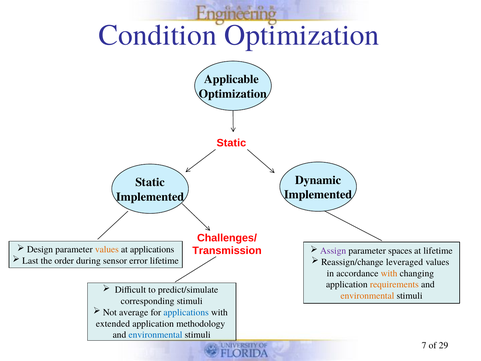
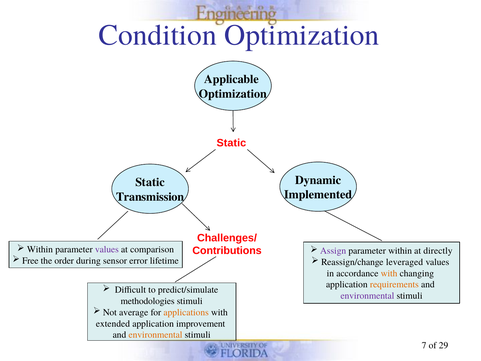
Implemented: Implemented -> Transmission (150, 197)
Design: Design -> Within (40, 249)
values colour: orange -> purple (107, 249)
at applications: applications -> comparison (152, 249)
Transmission: Transmission -> Contributions (227, 250)
parameter spaces: spaces -> within (400, 251)
at lifetime: lifetime -> directly (438, 251)
Last: Last -> Free (30, 261)
environmental colour: orange -> purple (367, 296)
corresponding: corresponding -> methodologies (148, 301)
applications colour: blue -> orange (186, 312)
methodology: methodology -> improvement (201, 323)
environmental colour: blue -> orange (156, 335)
